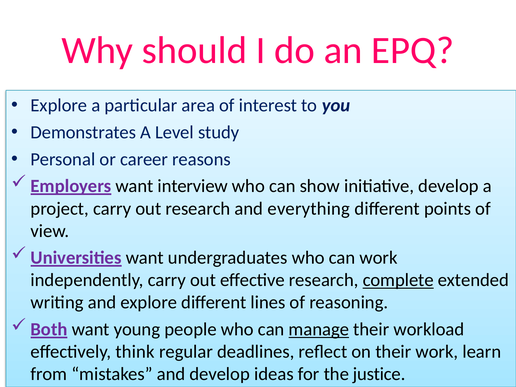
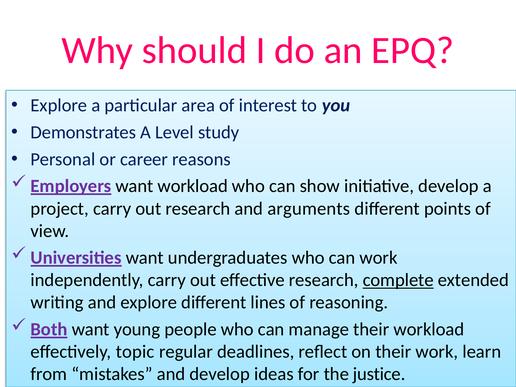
want interview: interview -> workload (193, 186)
everything: everything -> arguments (309, 209)
manage underline: present -> none (319, 329)
think: think -> topic (135, 352)
